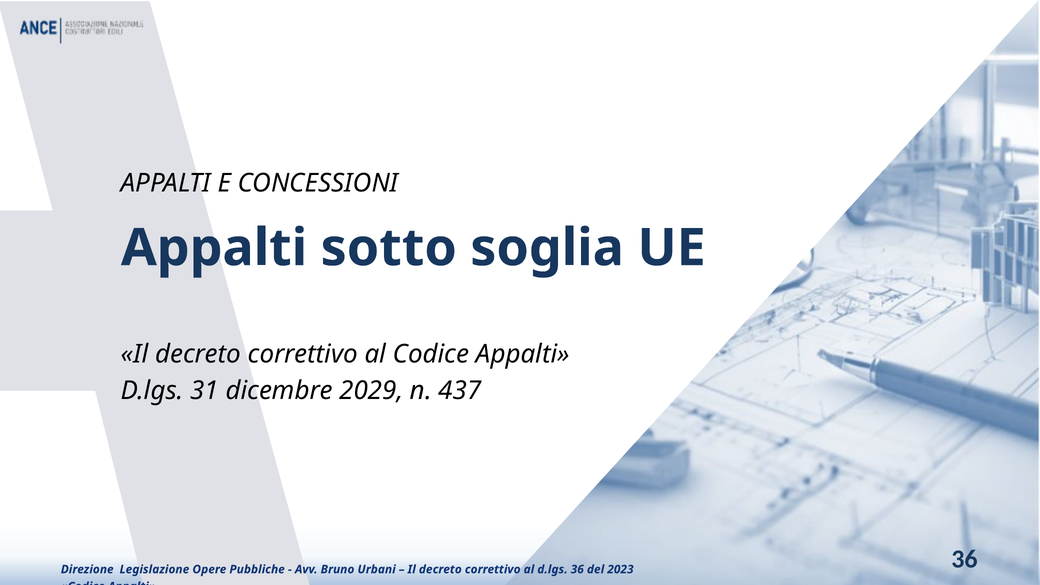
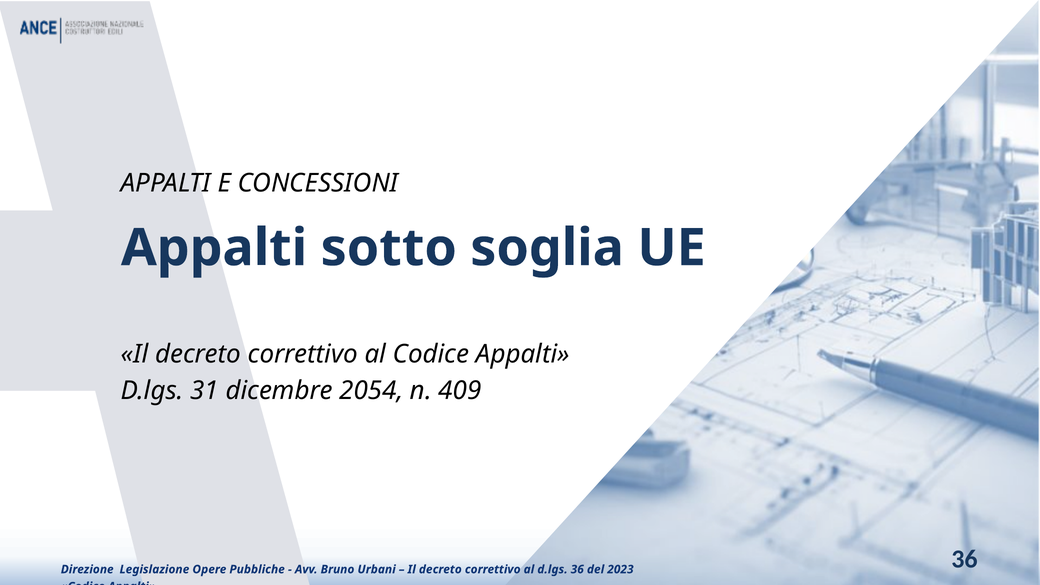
2029: 2029 -> 2054 (371, 391)
437: 437 -> 409 (460, 391)
